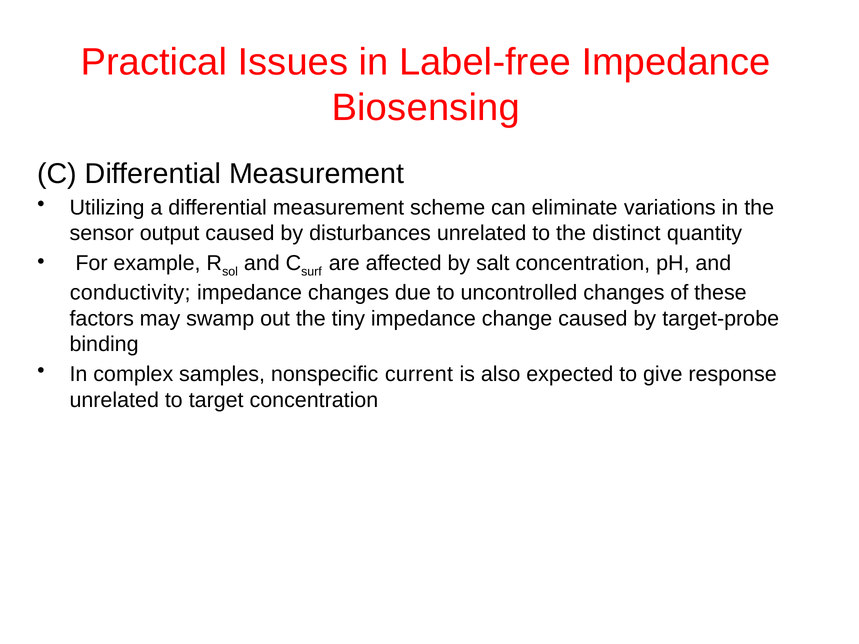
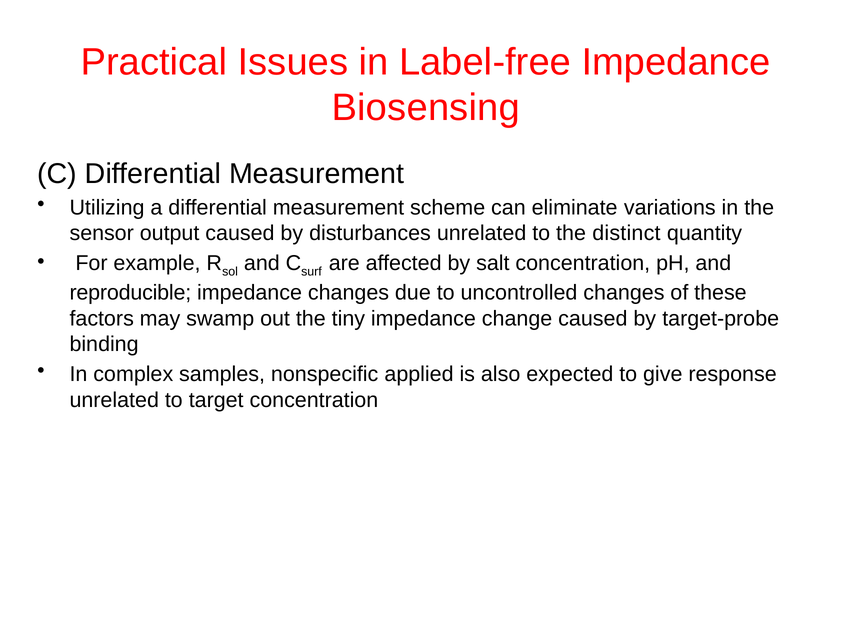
conductivity: conductivity -> reproducible (130, 293)
current: current -> applied (419, 374)
